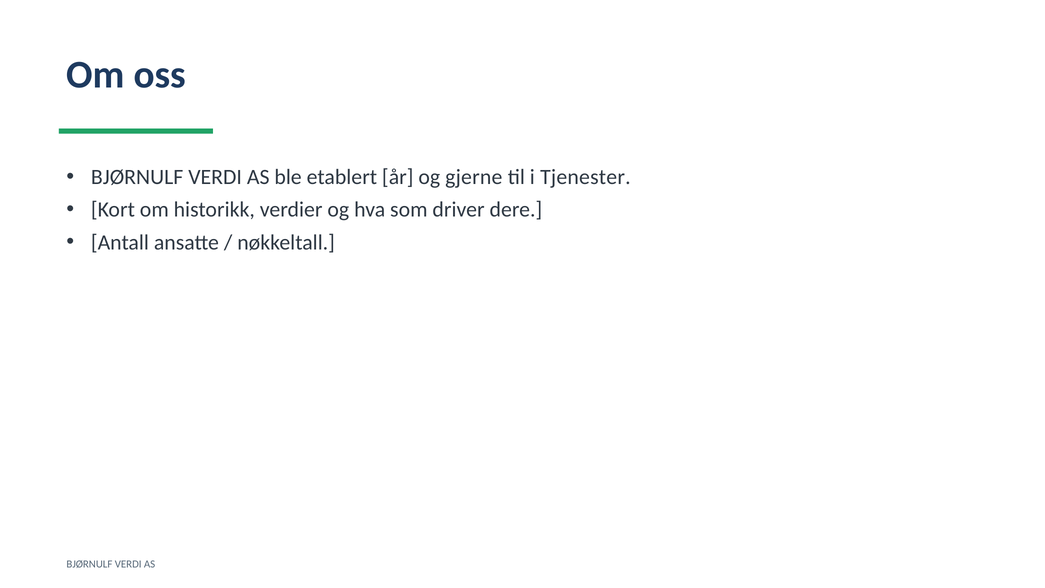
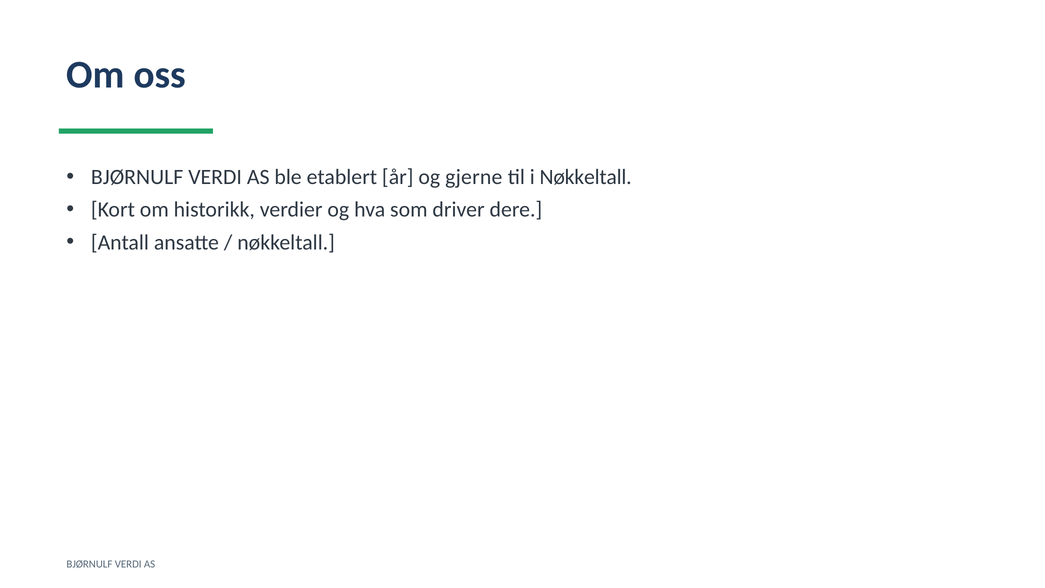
i Tjenester: Tjenester -> Nøkkeltall (586, 177)
